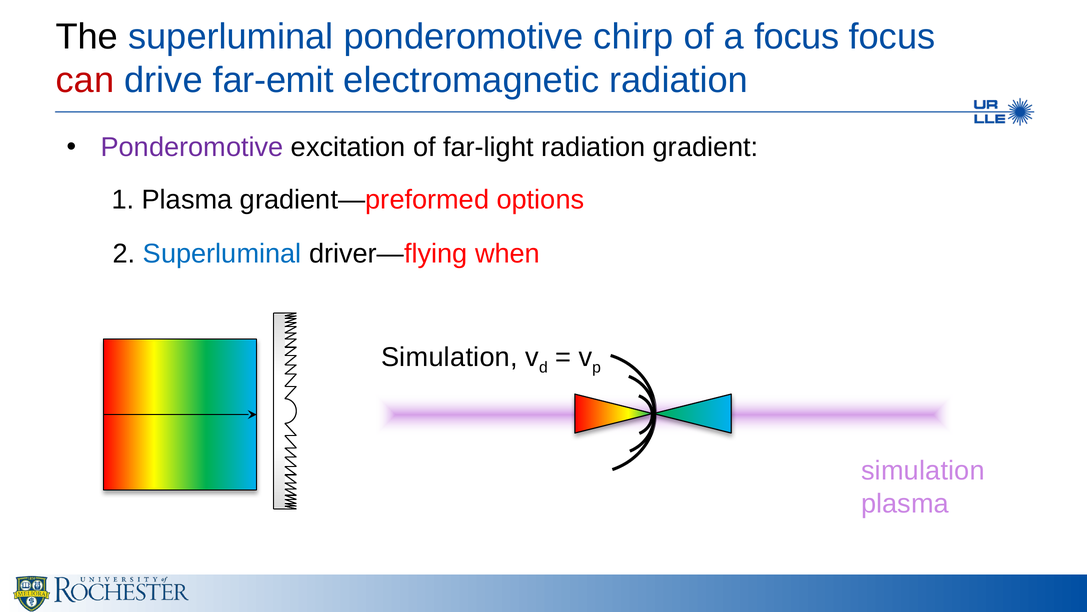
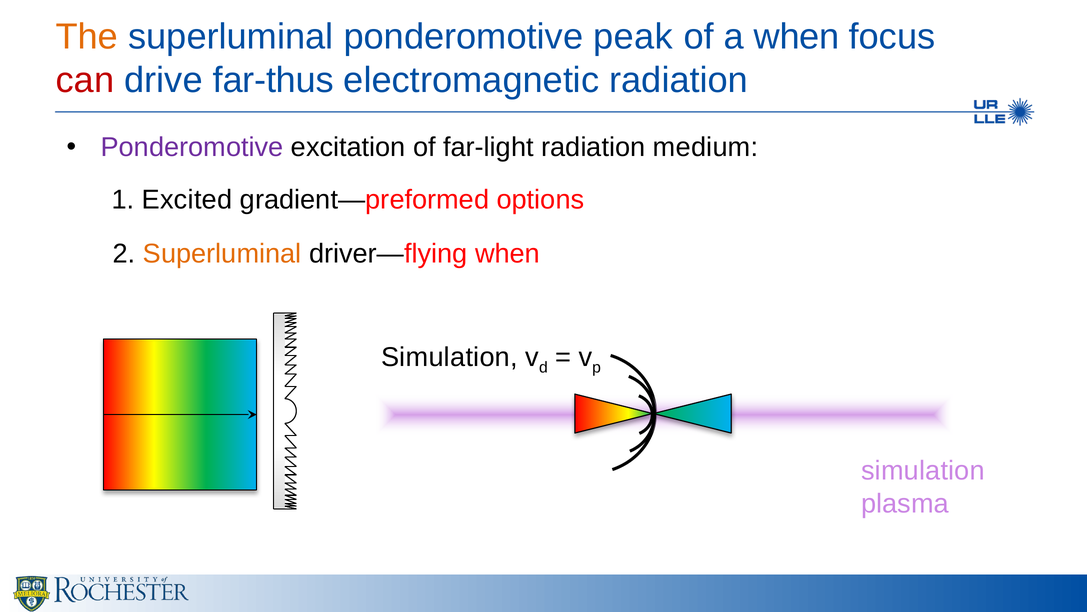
The colour: black -> orange (87, 37)
chirp: chirp -> peak (633, 37)
a focus: focus -> when (797, 37)
far-emit: far-emit -> far-thus (273, 80)
gradient: gradient -> medium (706, 147)
1 Plasma: Plasma -> Excited (187, 199)
Superluminal colour: blue -> orange (222, 254)
